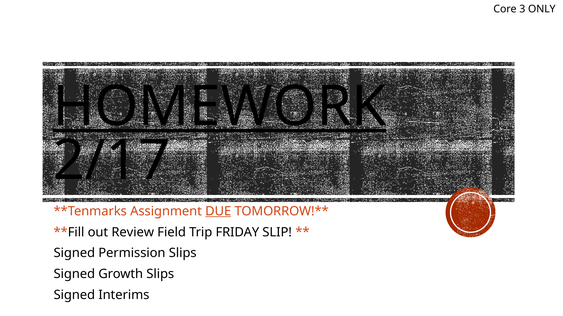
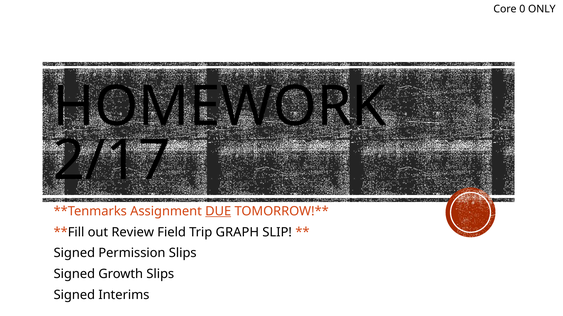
3: 3 -> 0 (522, 9)
HOMEWORK underline: present -> none (220, 107)
FRIDAY: FRIDAY -> GRAPH (237, 233)
